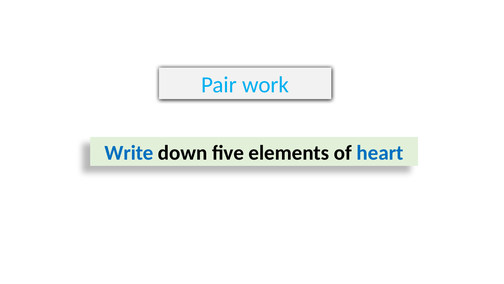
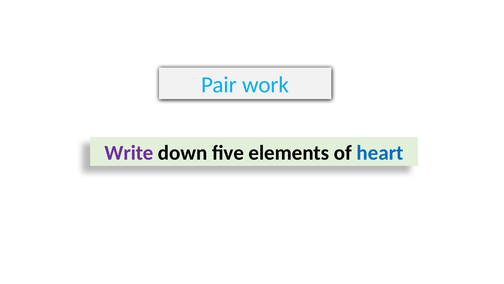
Write colour: blue -> purple (129, 153)
